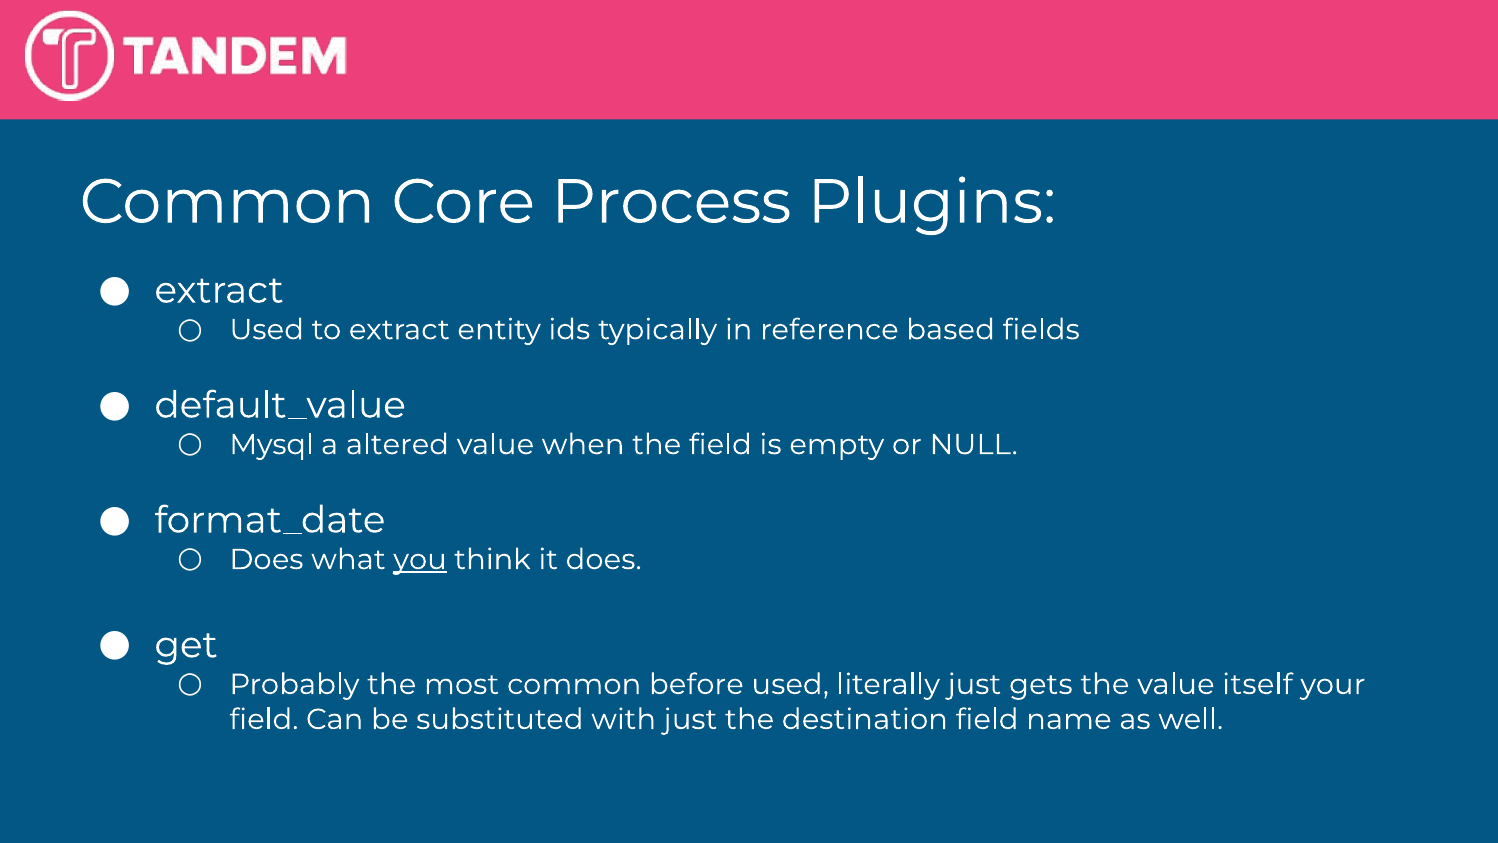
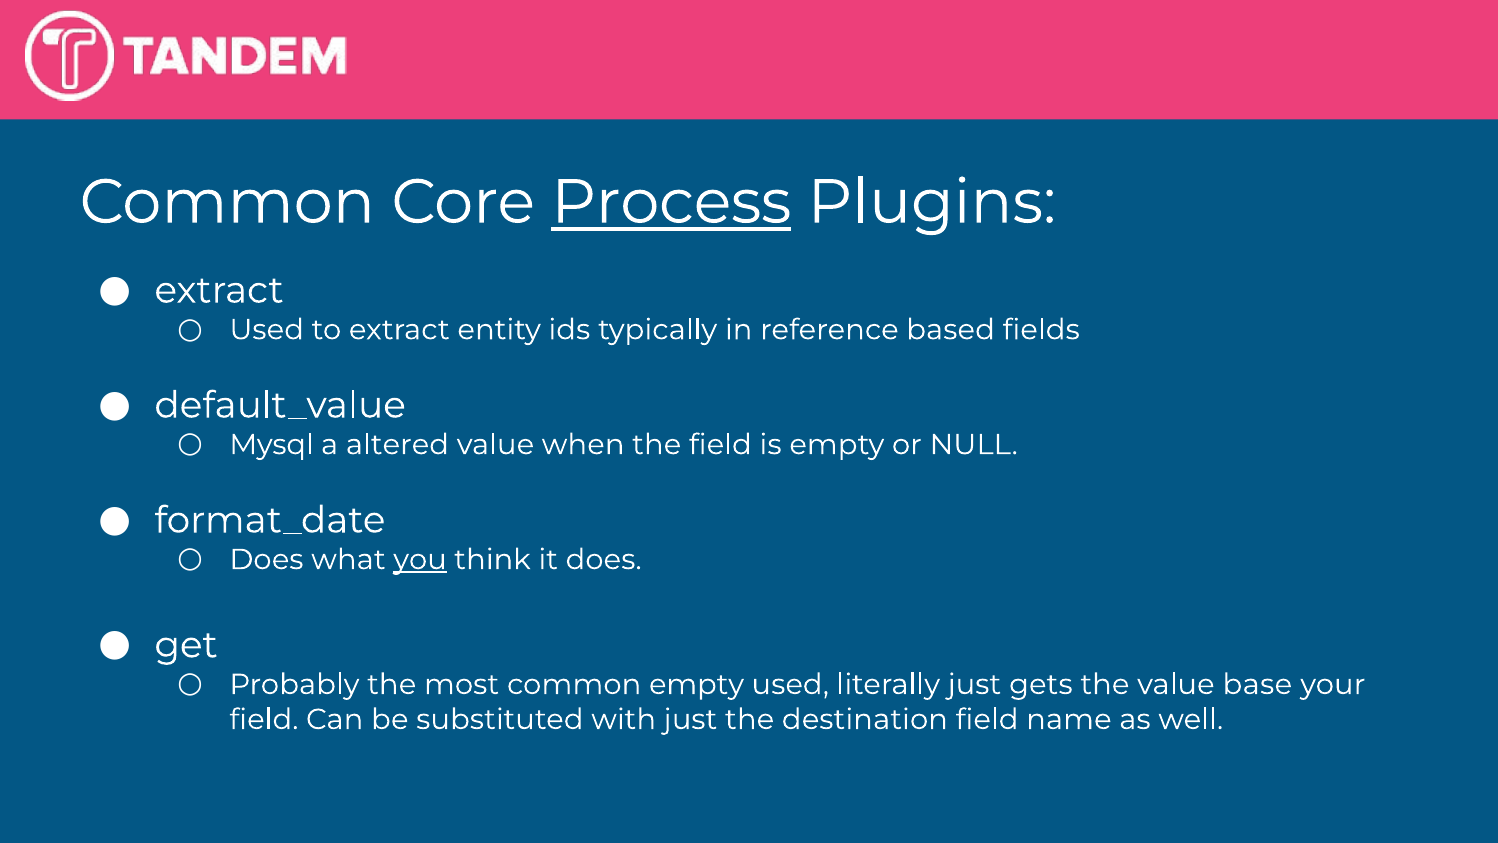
Process underline: none -> present (671, 202)
common before: before -> empty (696, 684)
itself: itself -> base (1257, 684)
